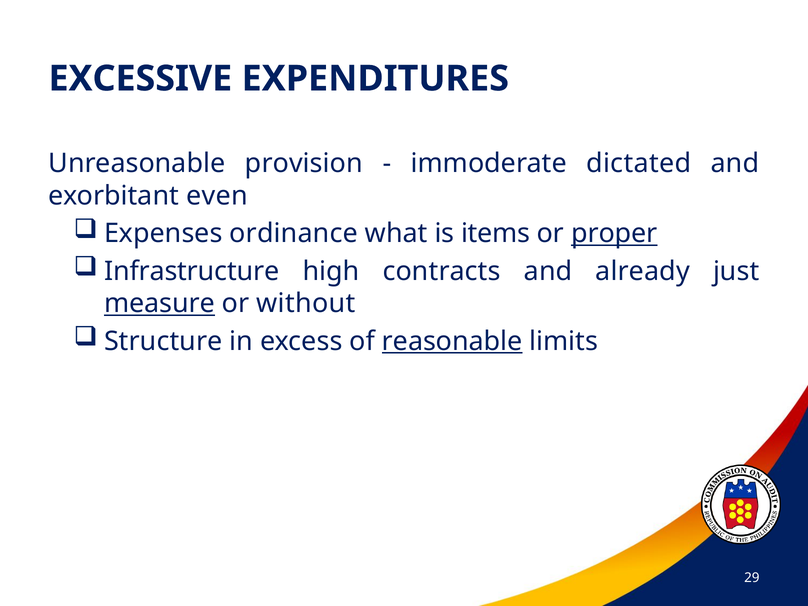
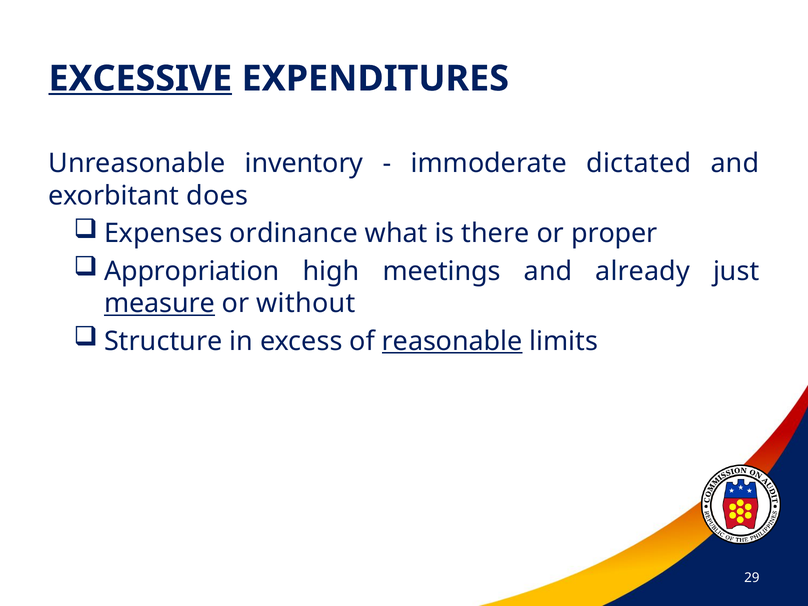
EXCESSIVE underline: none -> present (140, 79)
provision: provision -> inventory (304, 163)
even: even -> does (217, 196)
items: items -> there (495, 234)
proper underline: present -> none (614, 234)
Infrastructure: Infrastructure -> Appropriation (192, 271)
contracts: contracts -> meetings (442, 271)
